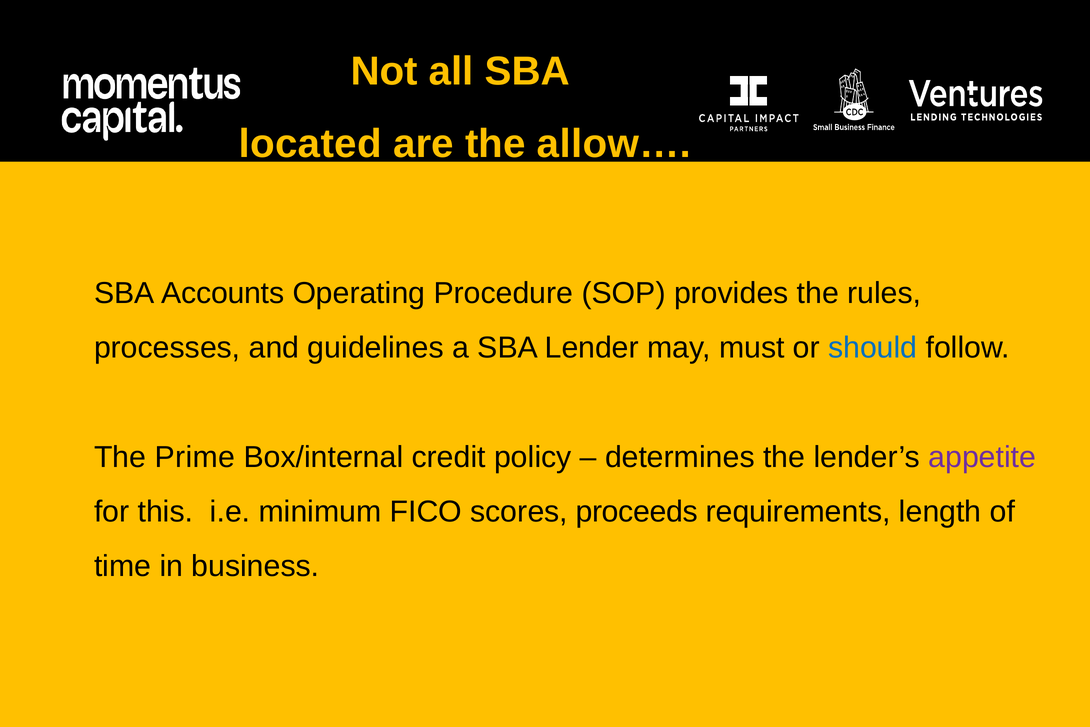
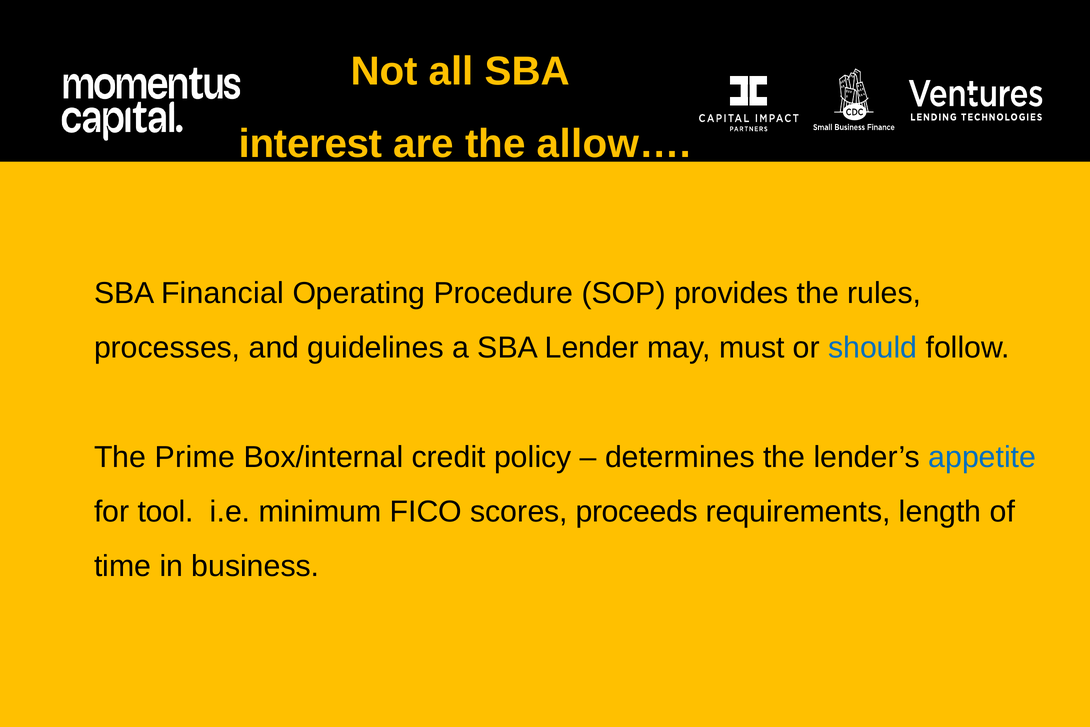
located: located -> interest (311, 144)
Accounts: Accounts -> Financial (223, 293)
appetite colour: purple -> blue (982, 457)
this: this -> tool (166, 511)
